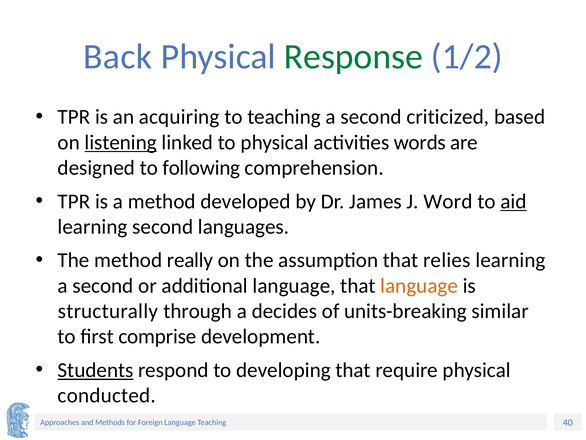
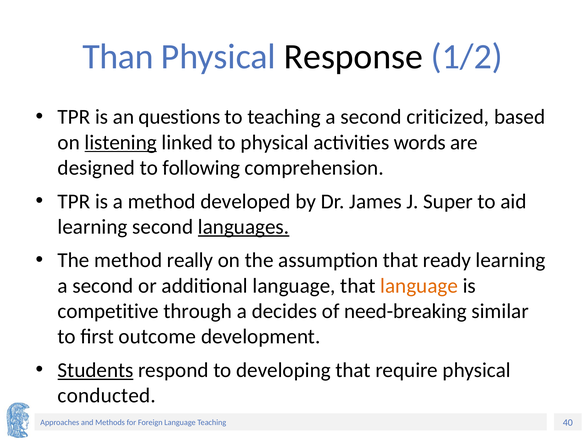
Back: Back -> Than (118, 57)
Response colour: green -> black (353, 57)
acquiring: acquiring -> questions (179, 117)
Word: Word -> Super (448, 201)
aid underline: present -> none (513, 201)
languages underline: none -> present (244, 227)
relies: relies -> ready (447, 260)
structurally: structurally -> competitive (108, 311)
units-breaking: units-breaking -> need-breaking (406, 311)
comprise: comprise -> outcome (157, 336)
